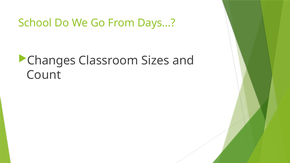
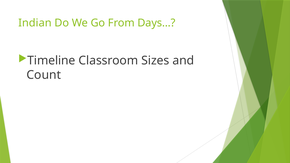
School: School -> Indian (35, 23)
Changes: Changes -> Timeline (51, 61)
